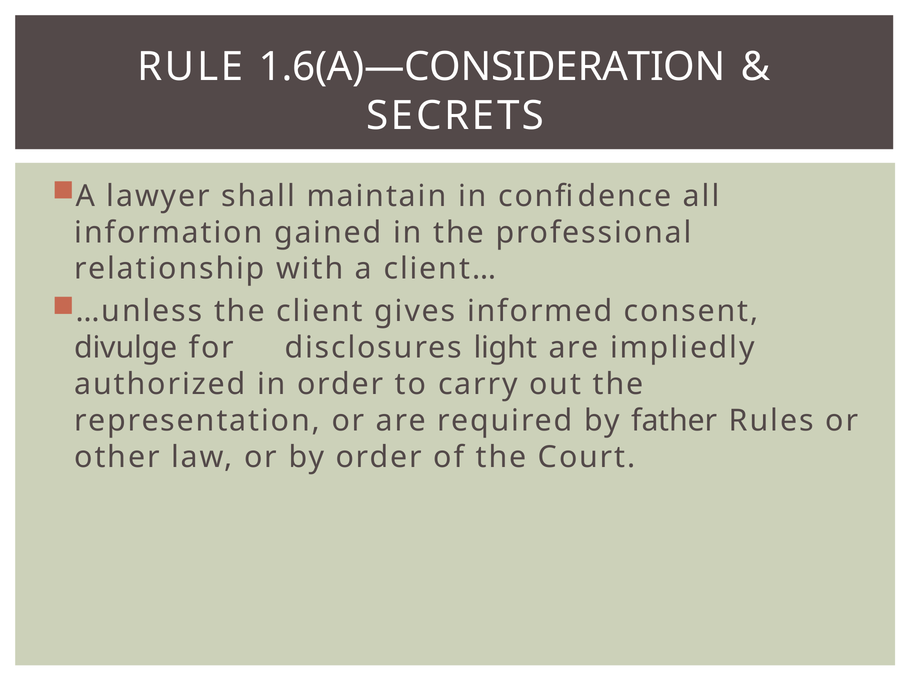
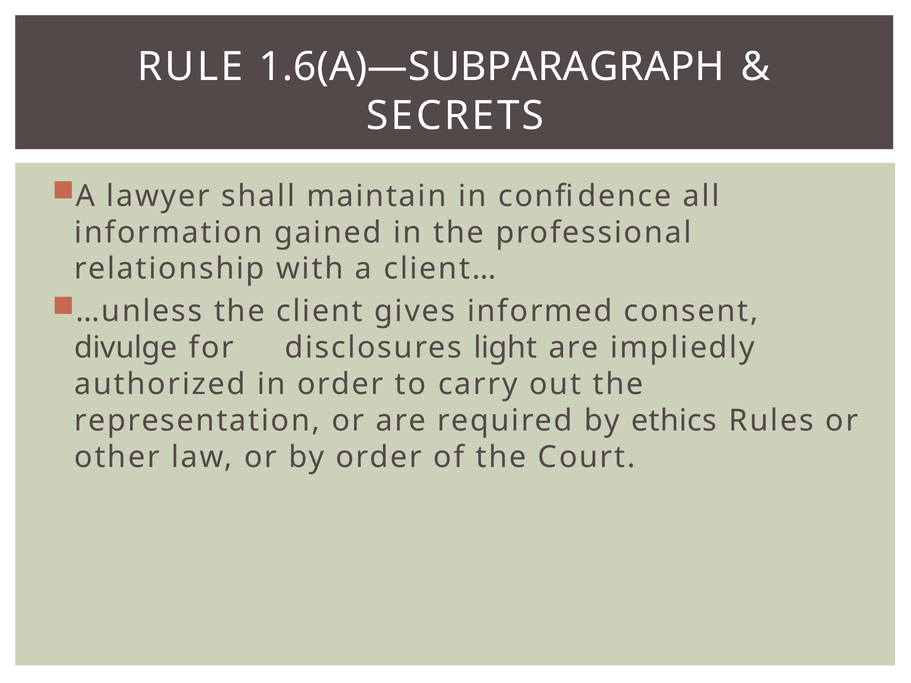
1.6(A)—CONSIDERATION: 1.6(A)—CONSIDERATION -> 1.6(A)—SUBPARAGRAPH (492, 67)
father: father -> ethics (674, 421)
